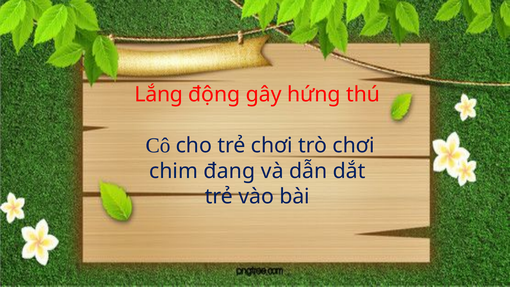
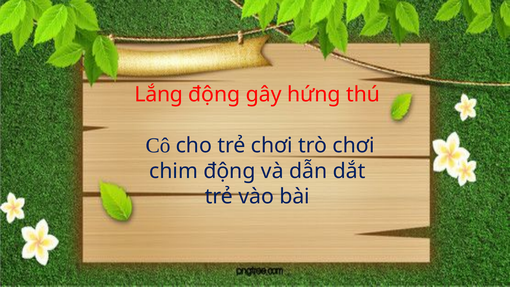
chim đang: đang -> động (229, 171)
